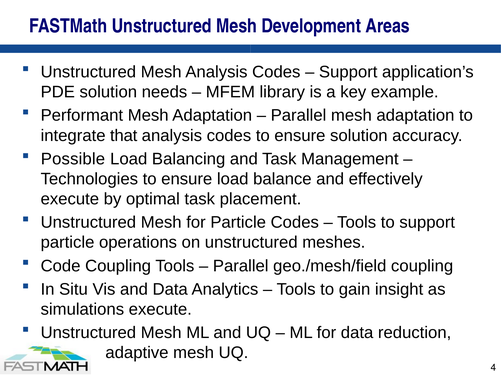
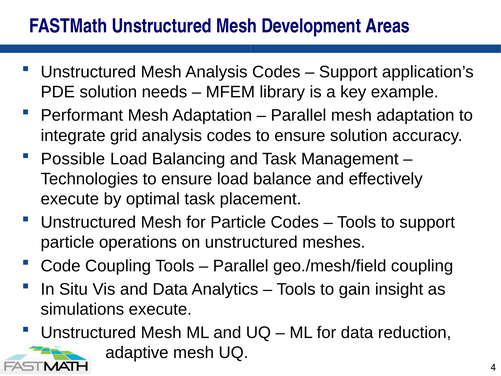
that: that -> grid (124, 135)
